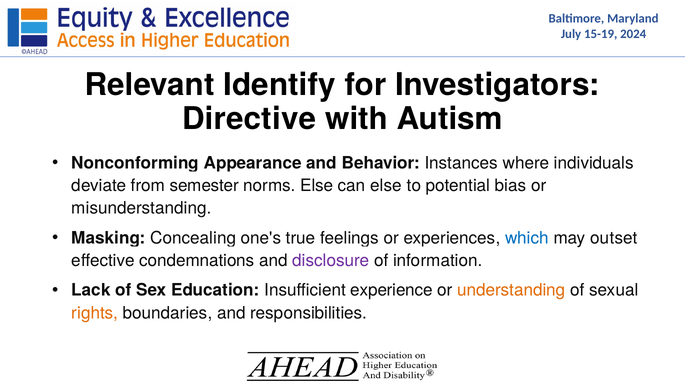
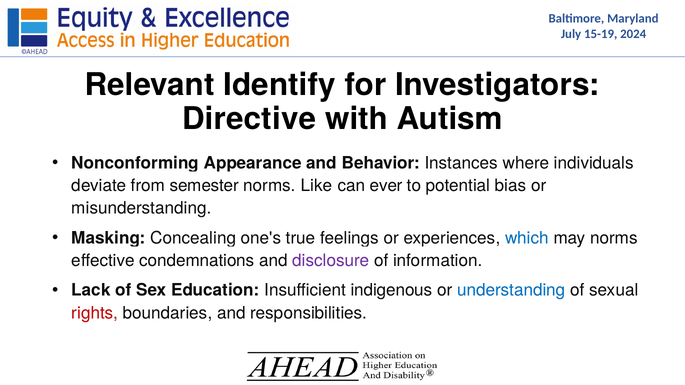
norms Else: Else -> Like (317, 186)
can else: else -> ever (386, 186)
may outset: outset -> norms (614, 238)
experience: experience -> indigenous (392, 291)
understanding colour: orange -> blue (511, 291)
rights colour: orange -> red (95, 313)
